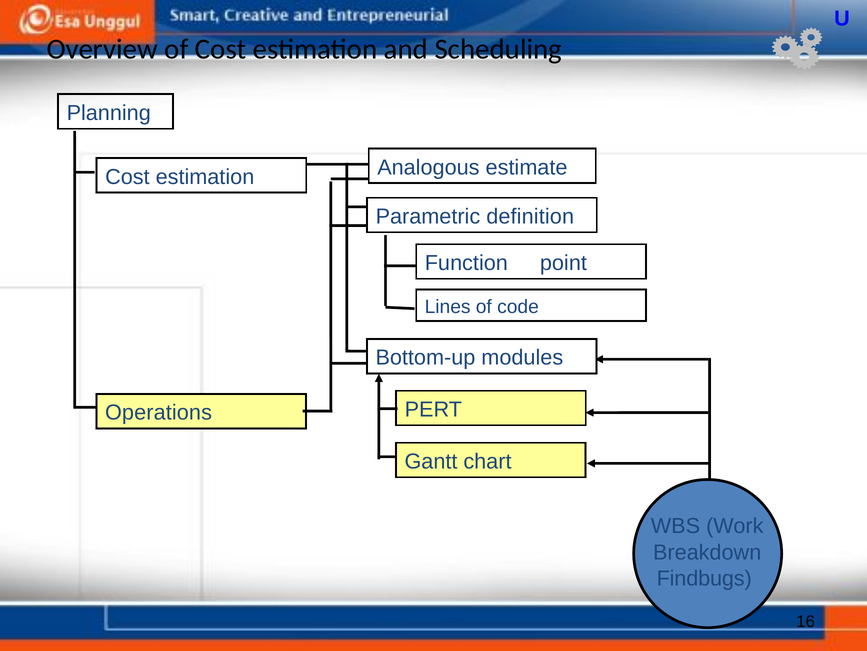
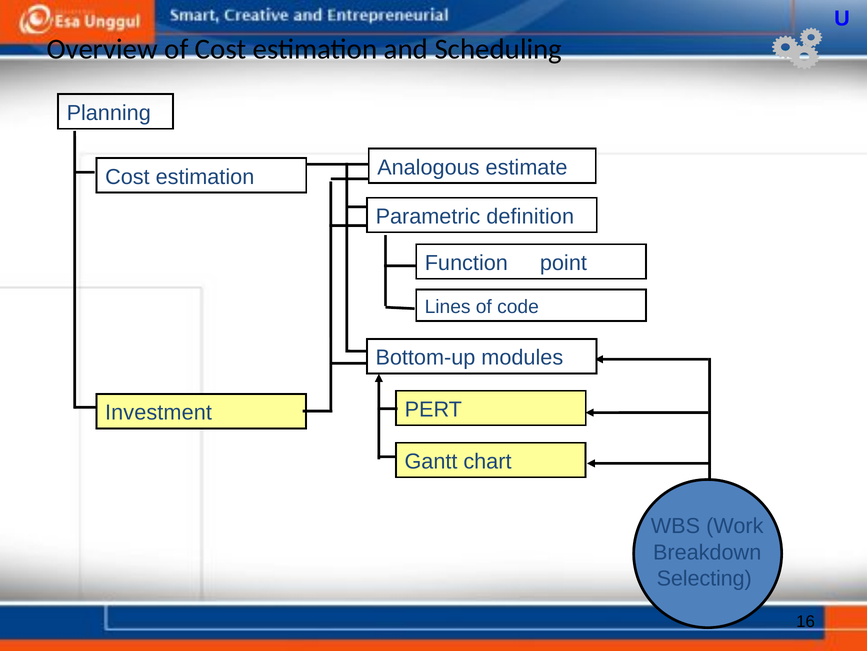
Operations: Operations -> Investment (159, 412)
Findbugs: Findbugs -> Selecting (704, 578)
